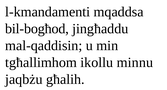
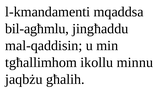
bil-bogħod: bil-bogħod -> bil-agħmlu (37, 29)
